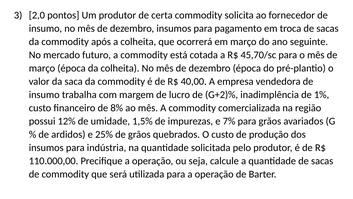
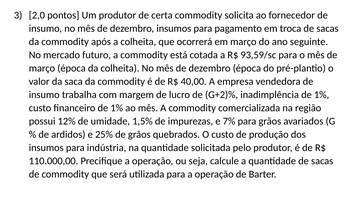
45,70/sc: 45,70/sc -> 93,59/sc (258, 55)
financeiro de 8%: 8% -> 1% (117, 108)
